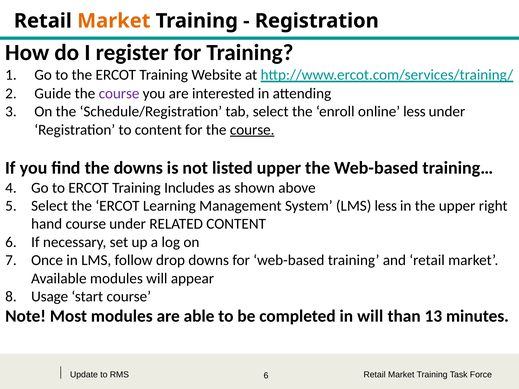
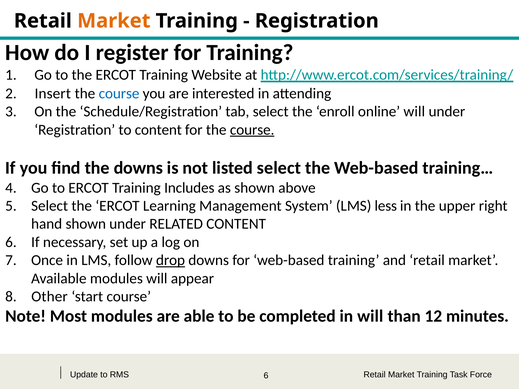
Guide: Guide -> Insert (53, 94)
course colour: purple -> blue (119, 94)
online less: less -> will (414, 112)
listed upper: upper -> select (279, 168)
hand course: course -> shown (86, 224)
drop underline: none -> present (171, 260)
Usage: Usage -> Other (50, 297)
13: 13 -> 12 (433, 316)
